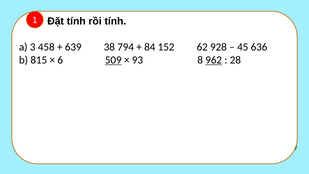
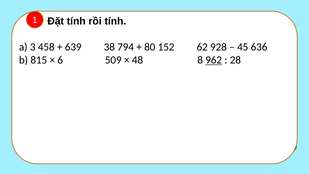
84: 84 -> 80 (150, 47)
509 underline: present -> none (113, 60)
93: 93 -> 48 (137, 60)
